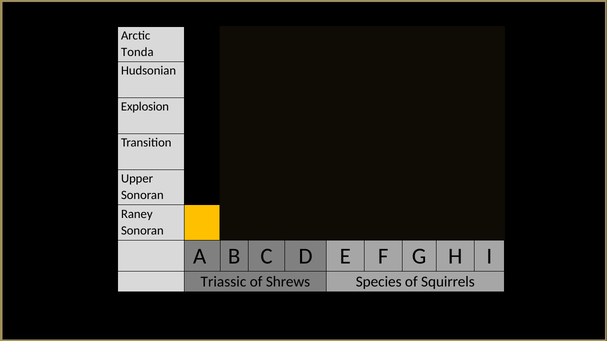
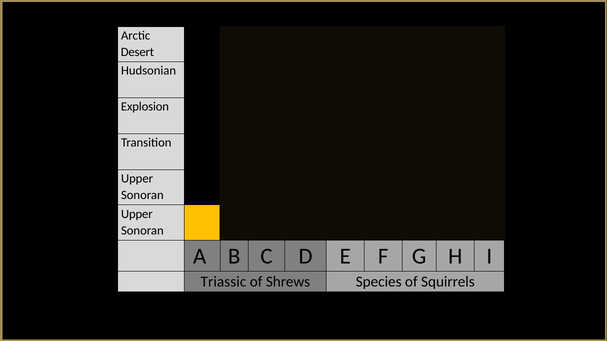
Tonda: Tonda -> Desert (137, 52)
Raney: Raney -> Upper (137, 214)
